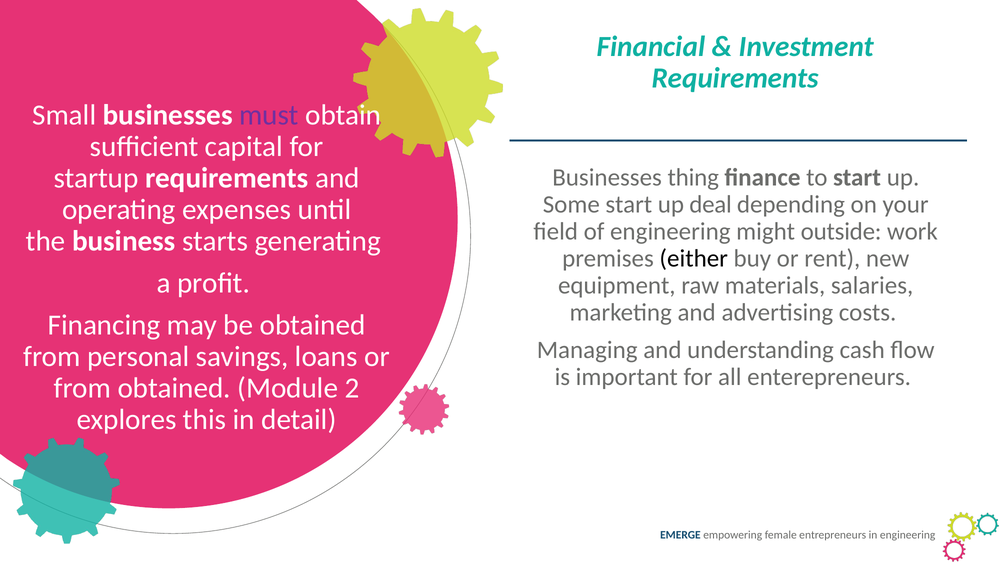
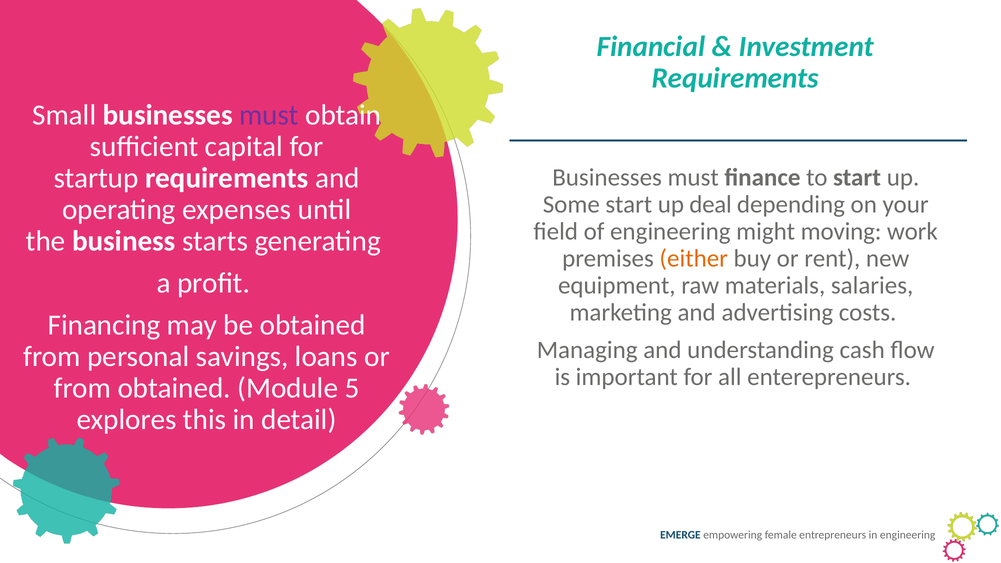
thing: thing -> must (693, 177)
outside: outside -> moving (841, 232)
either colour: black -> orange (694, 259)
2: 2 -> 5 (352, 388)
